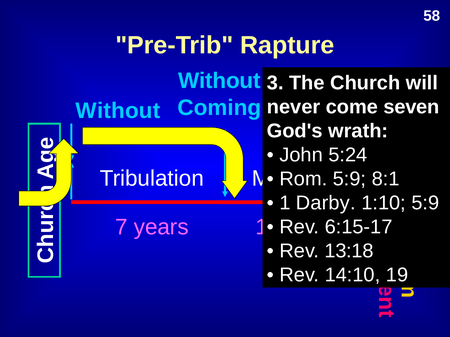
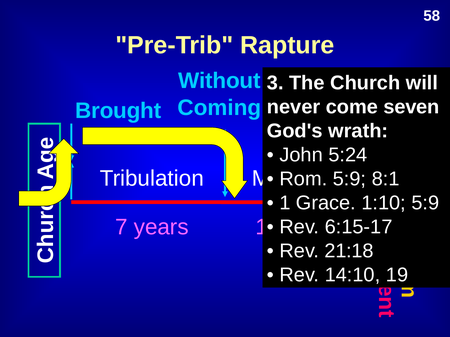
Without: Without -> Brought (118, 111)
Darby: Darby -> Grace (326, 203)
13:18: 13:18 -> 21:18 (349, 251)
